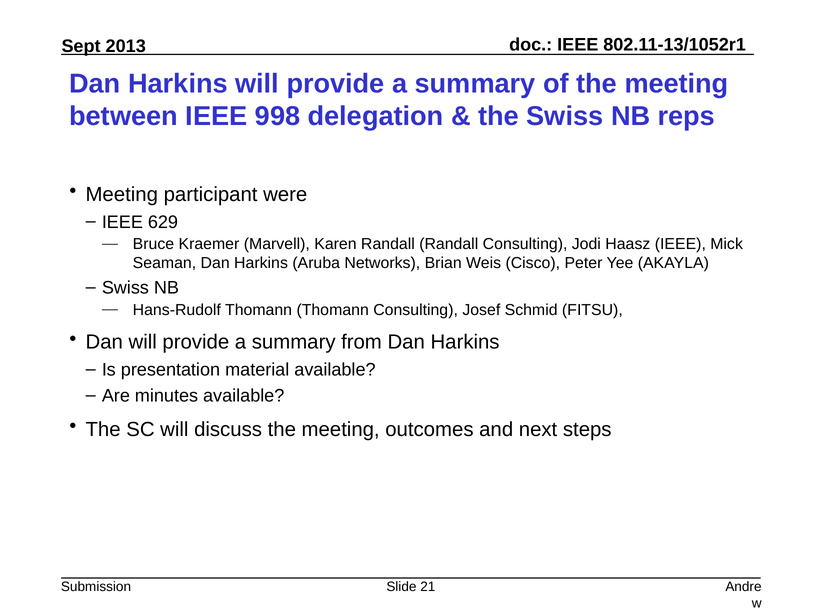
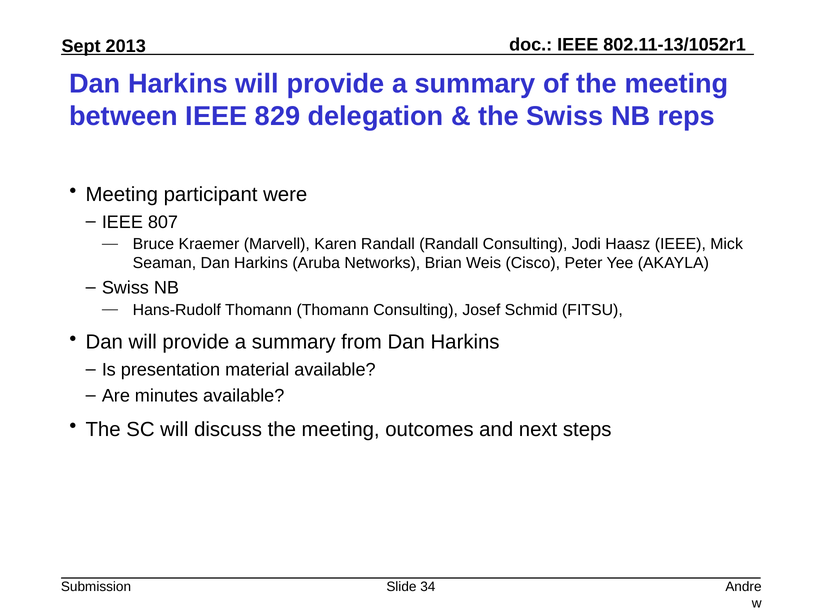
998: 998 -> 829 (278, 116)
629: 629 -> 807 (163, 222)
21: 21 -> 34 (428, 586)
